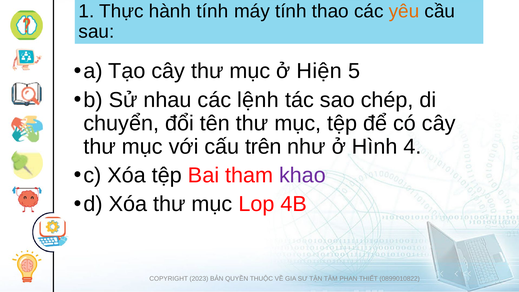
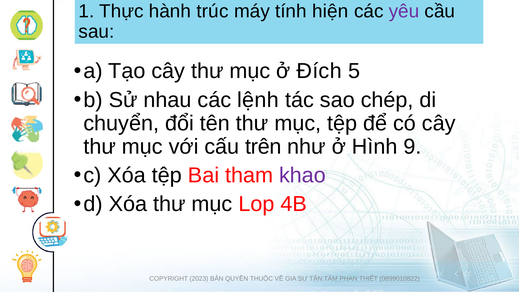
hành tính: tính -> trúc (212, 11)
thao: thao -> hiện (330, 11)
yêu colour: orange -> purple (404, 11)
Hiện: Hiện -> Đích (319, 71)
4: 4 -> 9 (412, 147)
